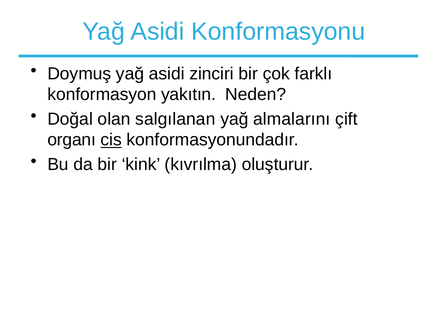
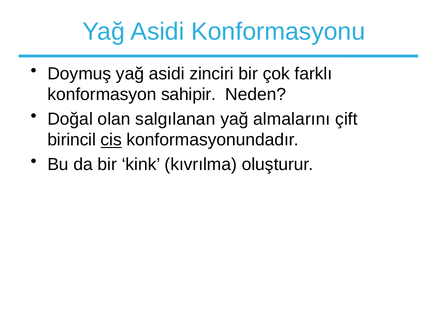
yakıtın: yakıtın -> sahipir (189, 95)
organı: organı -> birincil (72, 140)
